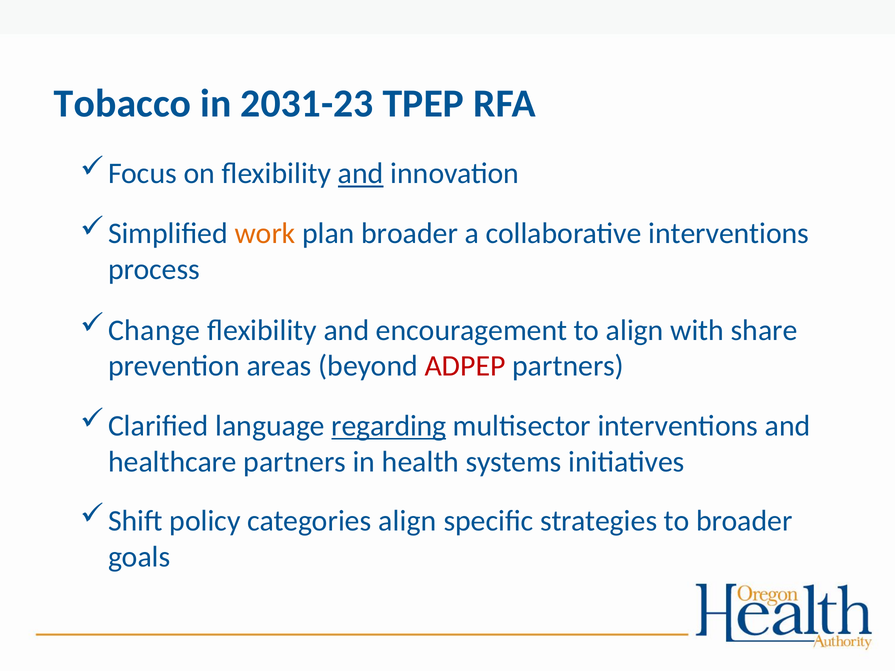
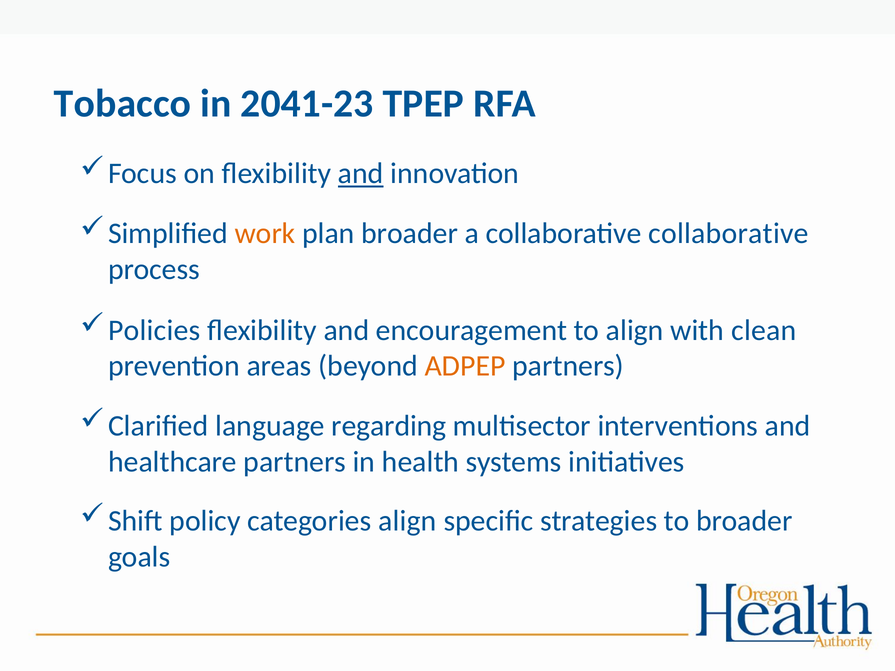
2031-23: 2031-23 -> 2041-23 (307, 104)
collaborative interventions: interventions -> collaborative (729, 234)
Change: Change -> Policies (154, 330)
share: share -> clean (764, 330)
ADPEP colour: red -> orange (465, 366)
regarding underline: present -> none (389, 426)
